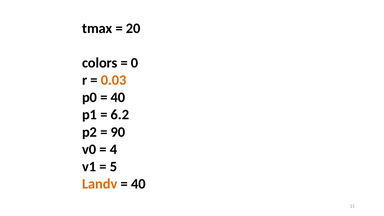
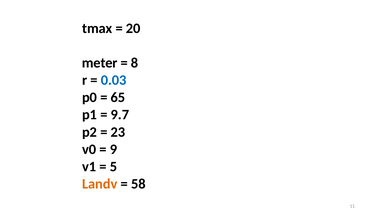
colors: colors -> meter (100, 63)
0: 0 -> 8 (135, 63)
0.03 colour: orange -> blue (114, 80)
40: 40 -> 65 (118, 97)
6.2: 6.2 -> 9.7 (120, 115)
90: 90 -> 23 (118, 132)
4: 4 -> 9 (113, 149)
40: 40 -> 58 (138, 184)
